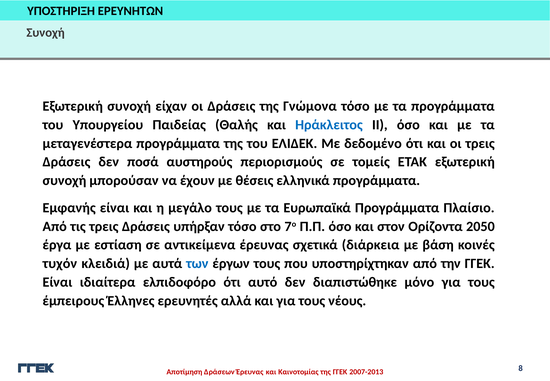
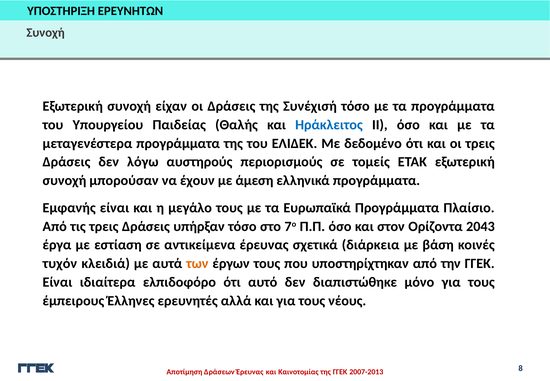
Γνώμονα: Γνώμονα -> Συνέχισή (310, 106)
ποσά: ποσά -> λόγω (143, 162)
θέσεις: θέσεις -> άμεση (254, 181)
2050: 2050 -> 2043 (480, 226)
των colour: blue -> orange (197, 263)
